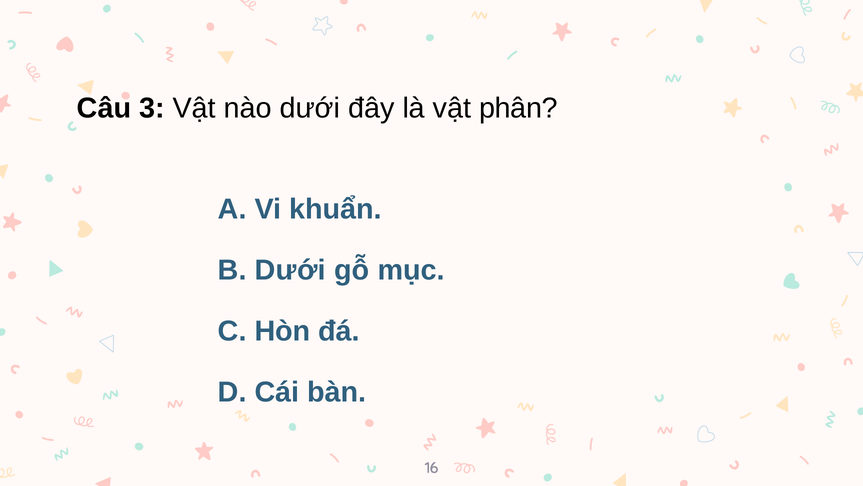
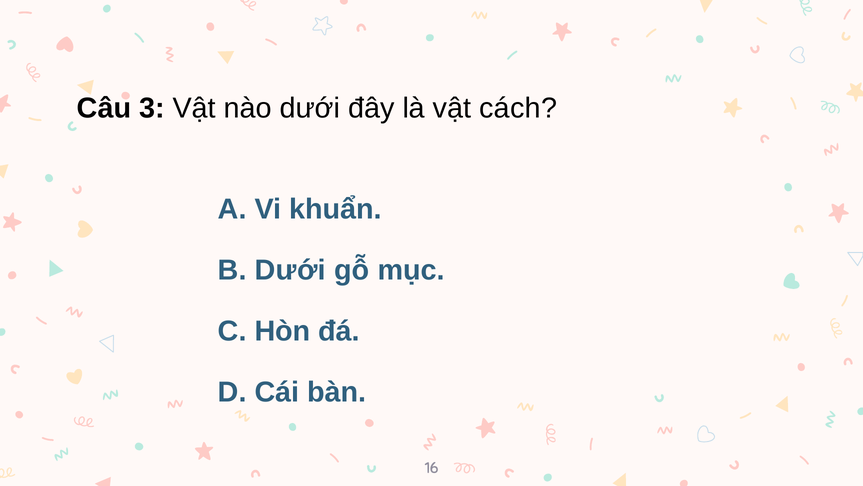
phân: phân -> cách (518, 108)
